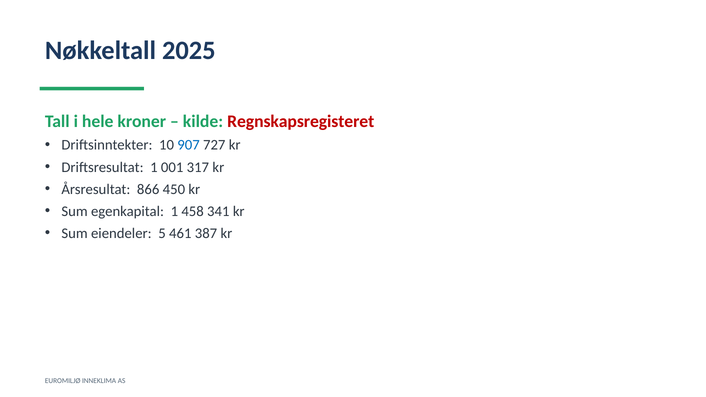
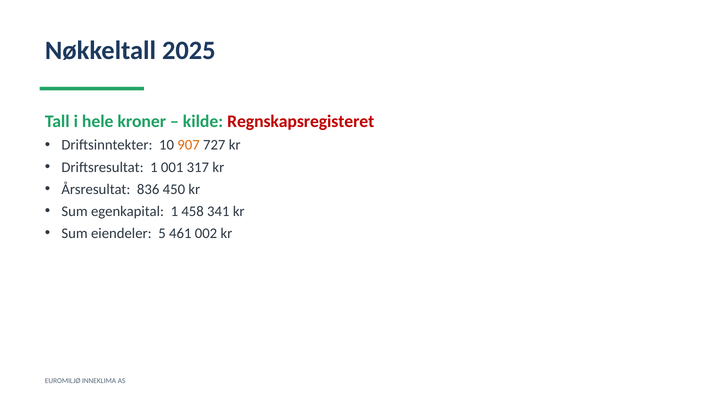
907 colour: blue -> orange (189, 145)
866: 866 -> 836 (148, 189)
387: 387 -> 002 (206, 233)
